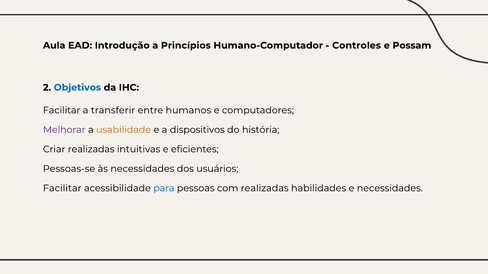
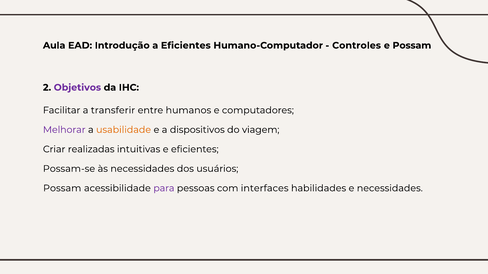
a Princípios: Princípios -> Eficientes (186, 46)
Objetivos colour: blue -> purple (77, 88)
história: história -> viagem (261, 130)
Pessoas-se: Pessoas-se -> Possam-se (69, 169)
Facilitar: Facilitar -> Possam (62, 189)
para colour: blue -> purple (164, 189)
com realizadas: realizadas -> interfaces (265, 189)
